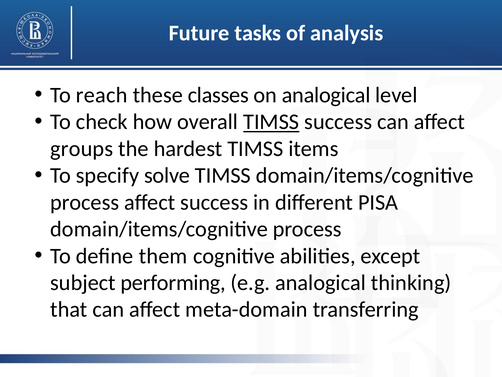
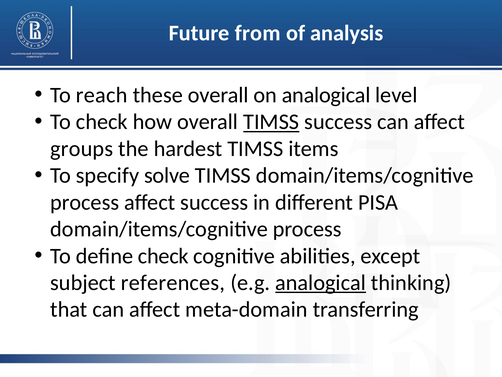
tasks: tasks -> from (258, 33)
these classes: classes -> overall (218, 95)
define them: them -> check (163, 256)
performing: performing -> references (173, 282)
analogical underline: none -> present (321, 282)
